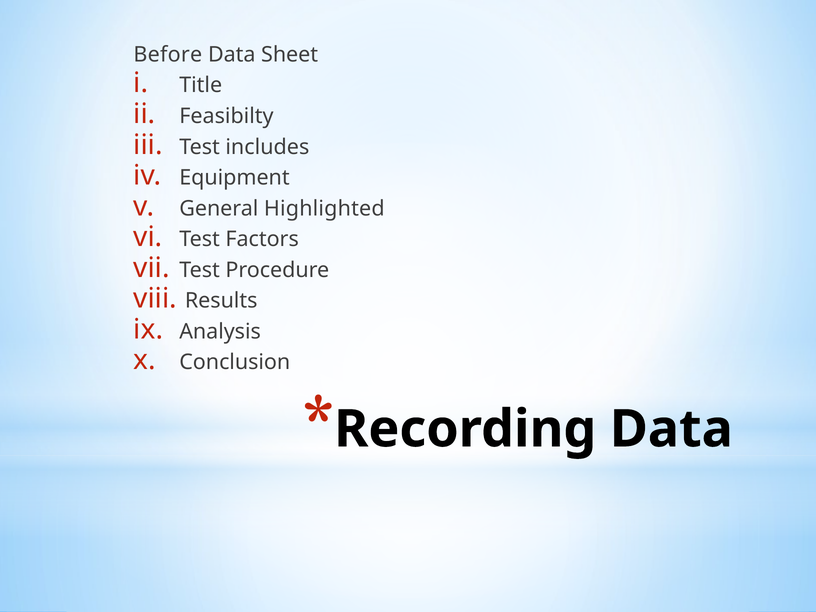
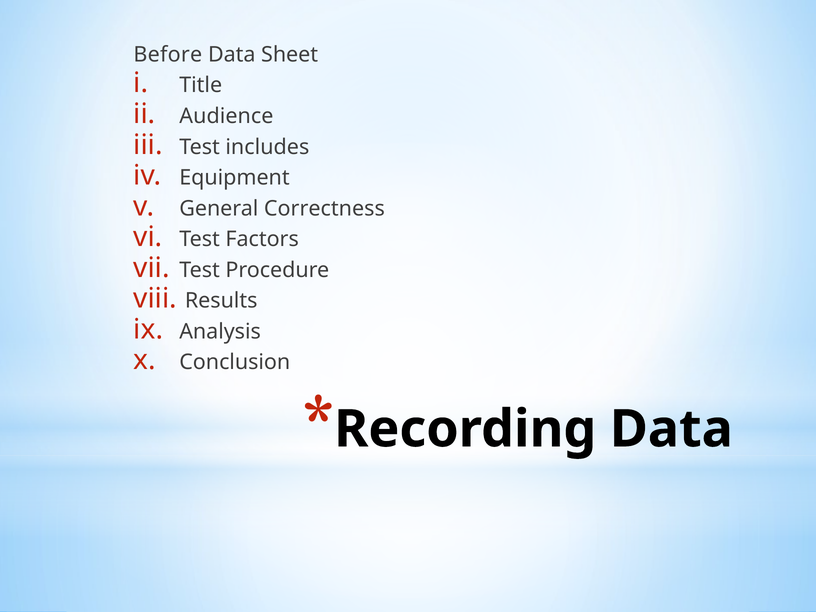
Feasibilty: Feasibilty -> Audience (226, 116)
Highlighted: Highlighted -> Correctness (324, 208)
